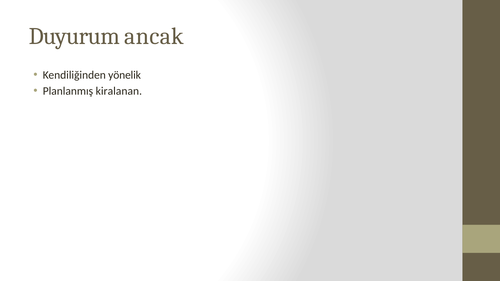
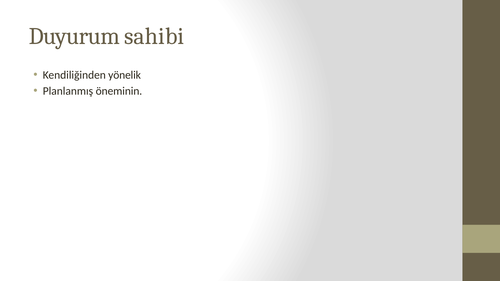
ancak: ancak -> sahibi (154, 36)
kiralanan: kiralanan -> öneminin (119, 91)
